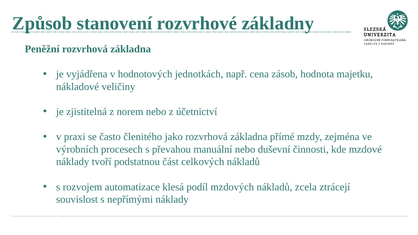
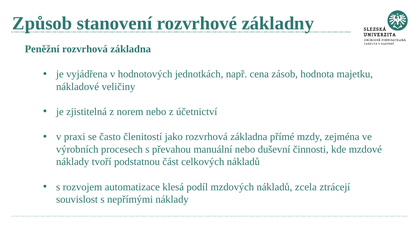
členitého: členitého -> členitostí (143, 137)
